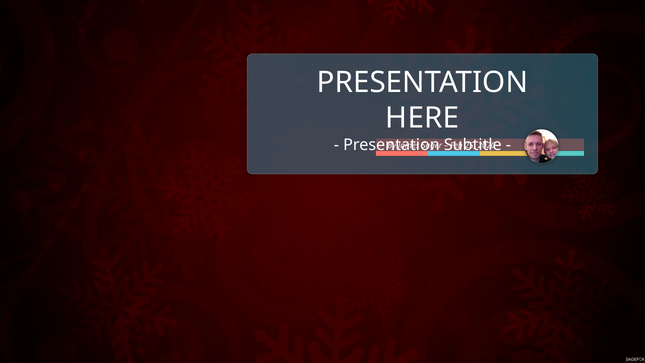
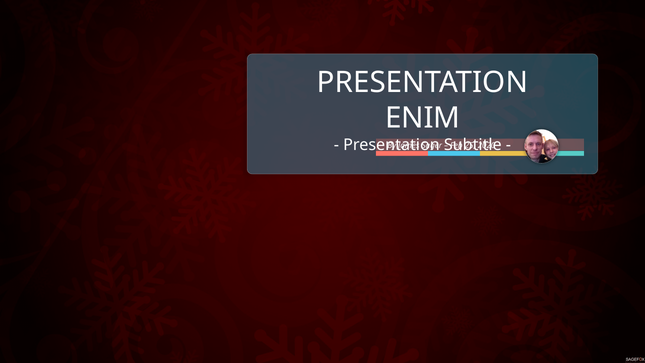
HERE: HERE -> ENIM (423, 118)
